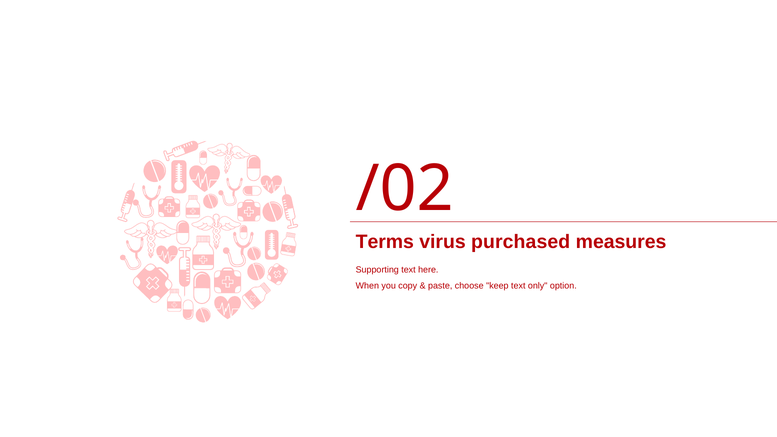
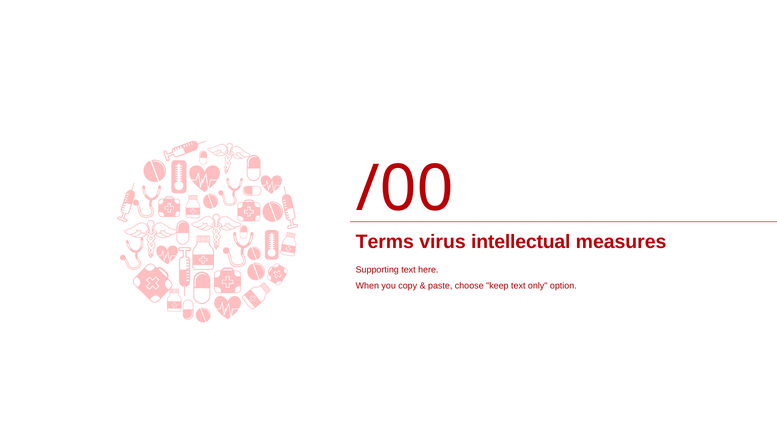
/02: /02 -> /00 (405, 189)
purchased: purchased -> intellectual (521, 242)
